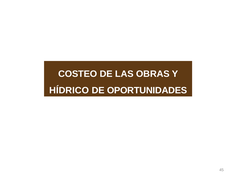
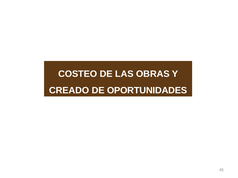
HÍDRICO: HÍDRICO -> CREADO (69, 91)
